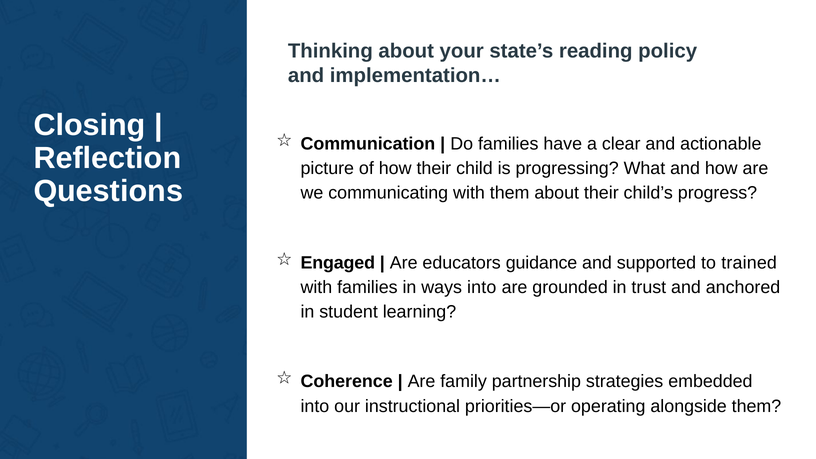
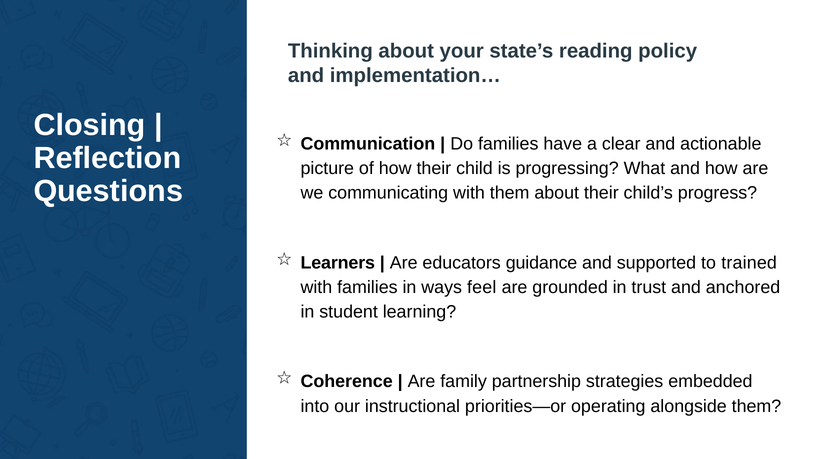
Engaged: Engaged -> Learners (338, 263)
ways into: into -> feel (482, 287)
